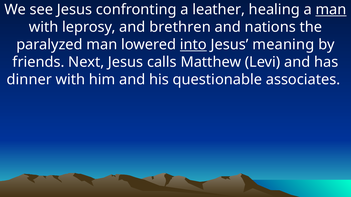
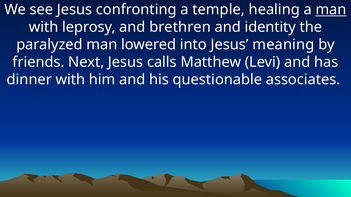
leather: leather -> temple (219, 10)
nations: nations -> identity (270, 27)
into underline: present -> none (193, 45)
